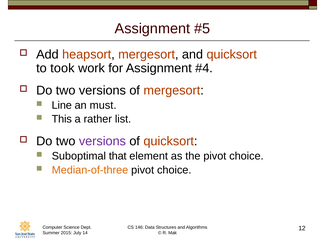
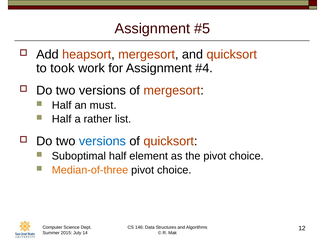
Line: Line -> Half (62, 105)
This: This -> Half (62, 119)
versions colour: purple -> blue (102, 141)
Suboptimal that: that -> half (118, 156)
